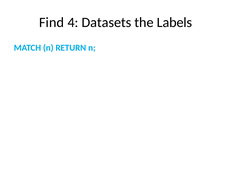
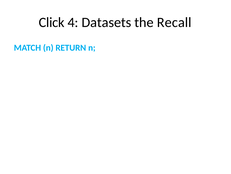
Find: Find -> Click (52, 22)
Labels: Labels -> Recall (174, 22)
